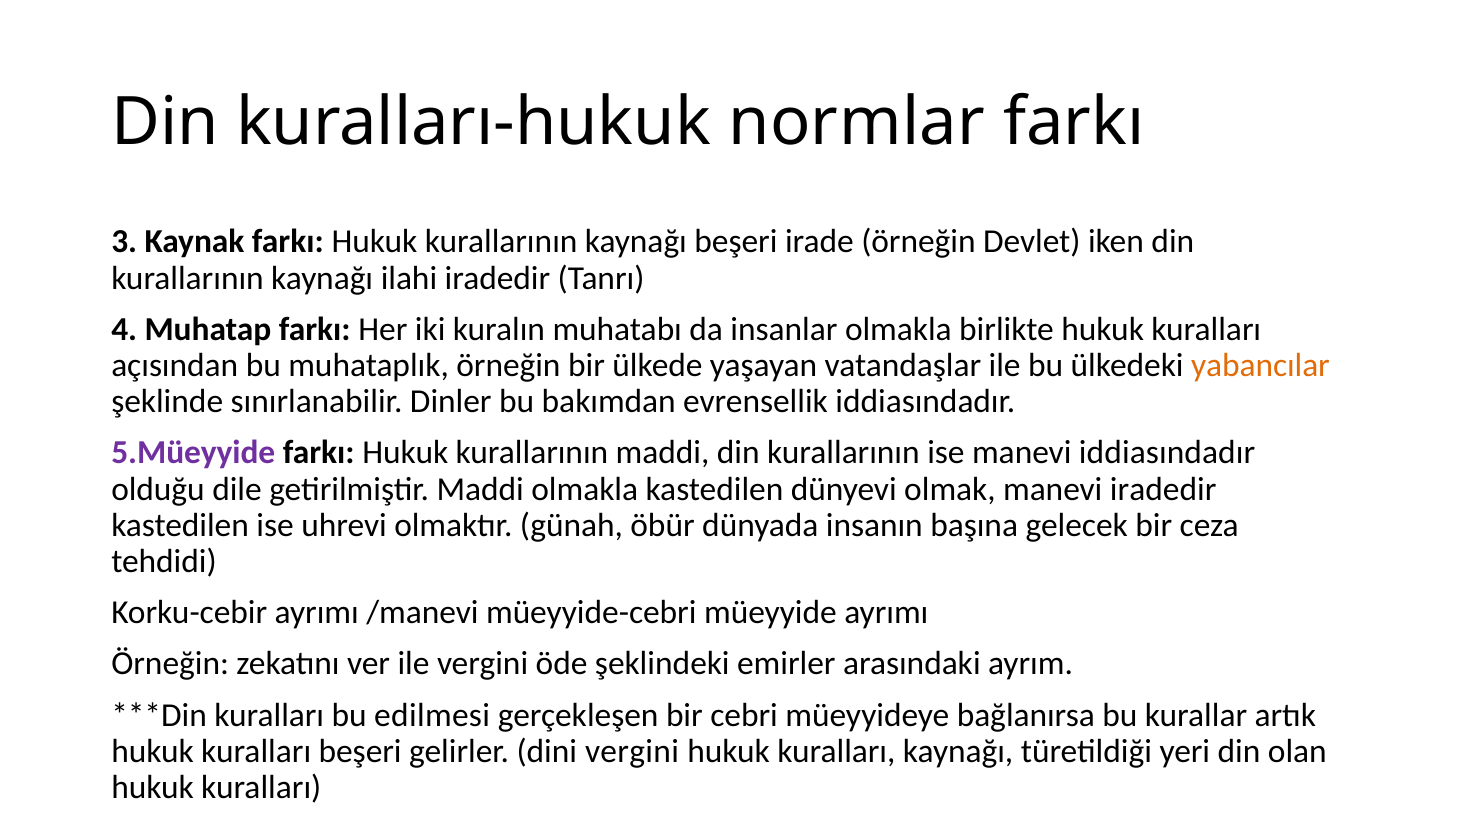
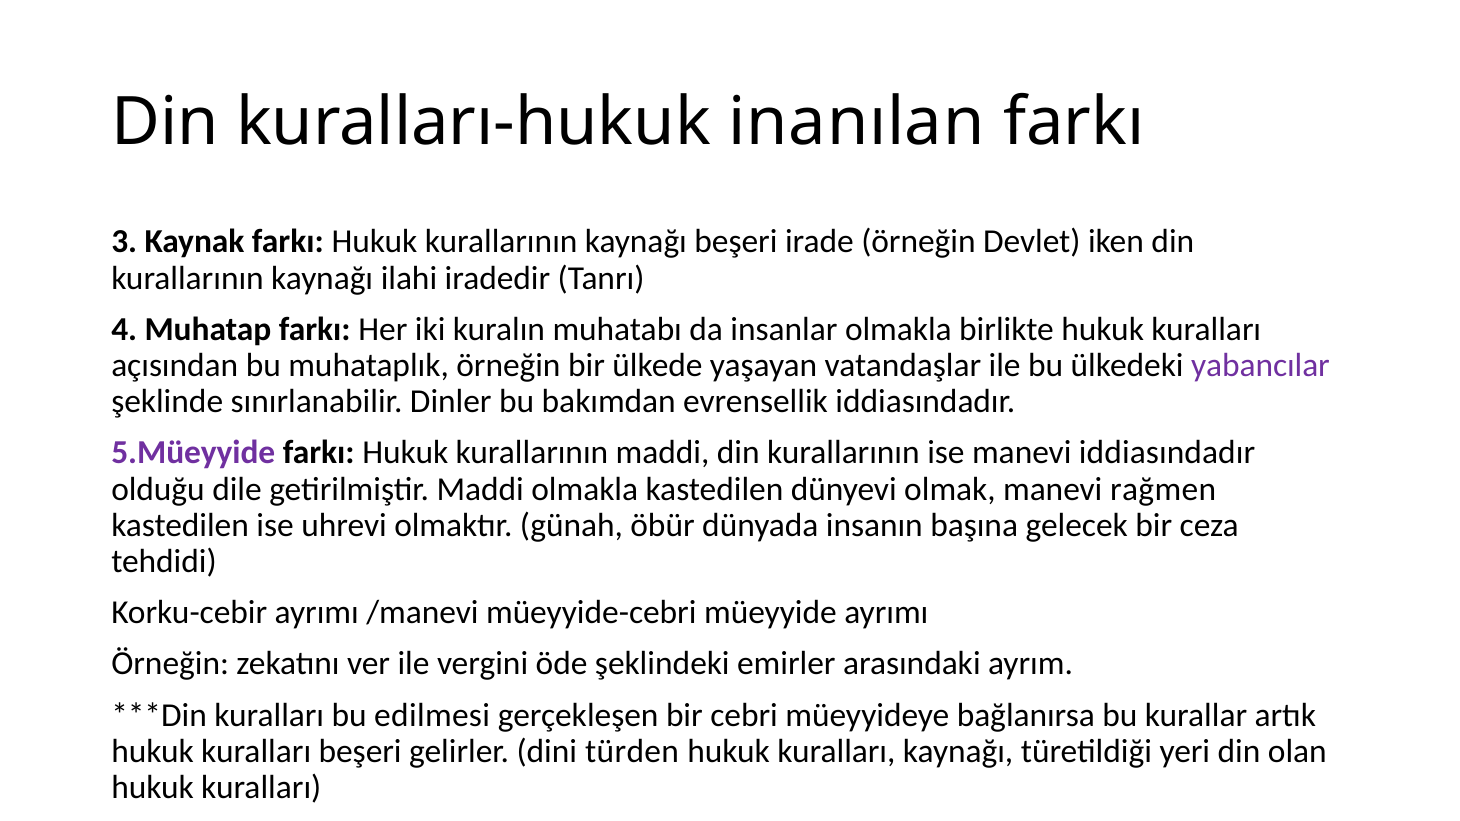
normlar: normlar -> inanılan (857, 123)
yabancılar colour: orange -> purple (1260, 366)
manevi iradedir: iradedir -> rağmen (1163, 489)
dini vergini: vergini -> türden (632, 752)
